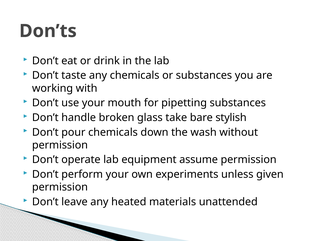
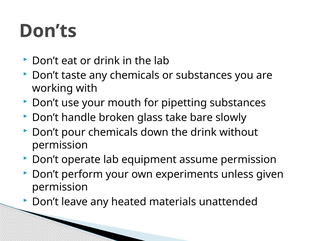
stylish: stylish -> slowly (231, 117)
the wash: wash -> drink (204, 132)
